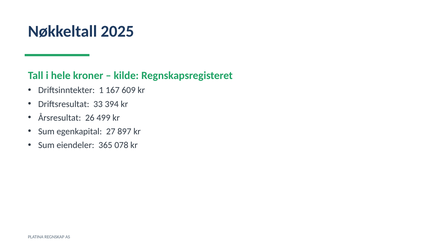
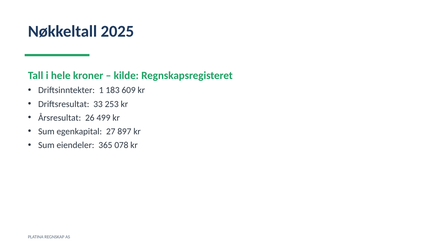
167: 167 -> 183 (113, 90)
394: 394 -> 253 (112, 104)
